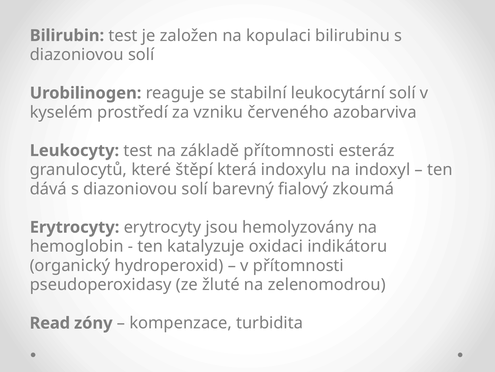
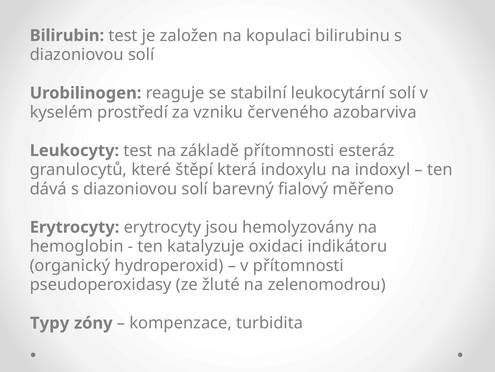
zkoumá: zkoumá -> měřeno (363, 189)
Read: Read -> Typy (50, 322)
